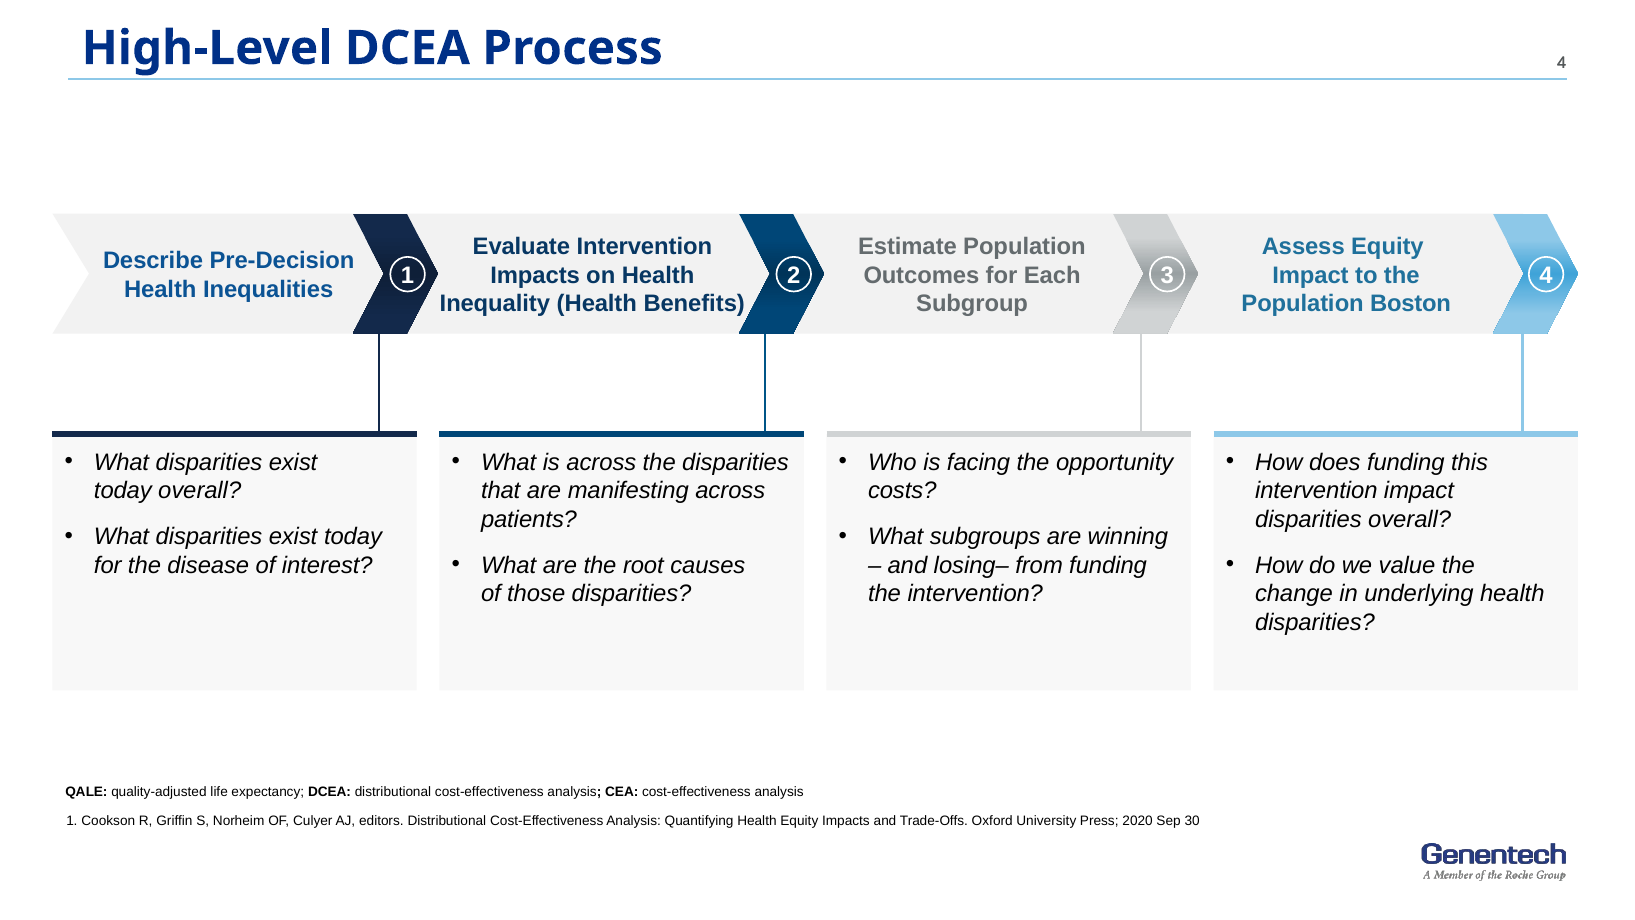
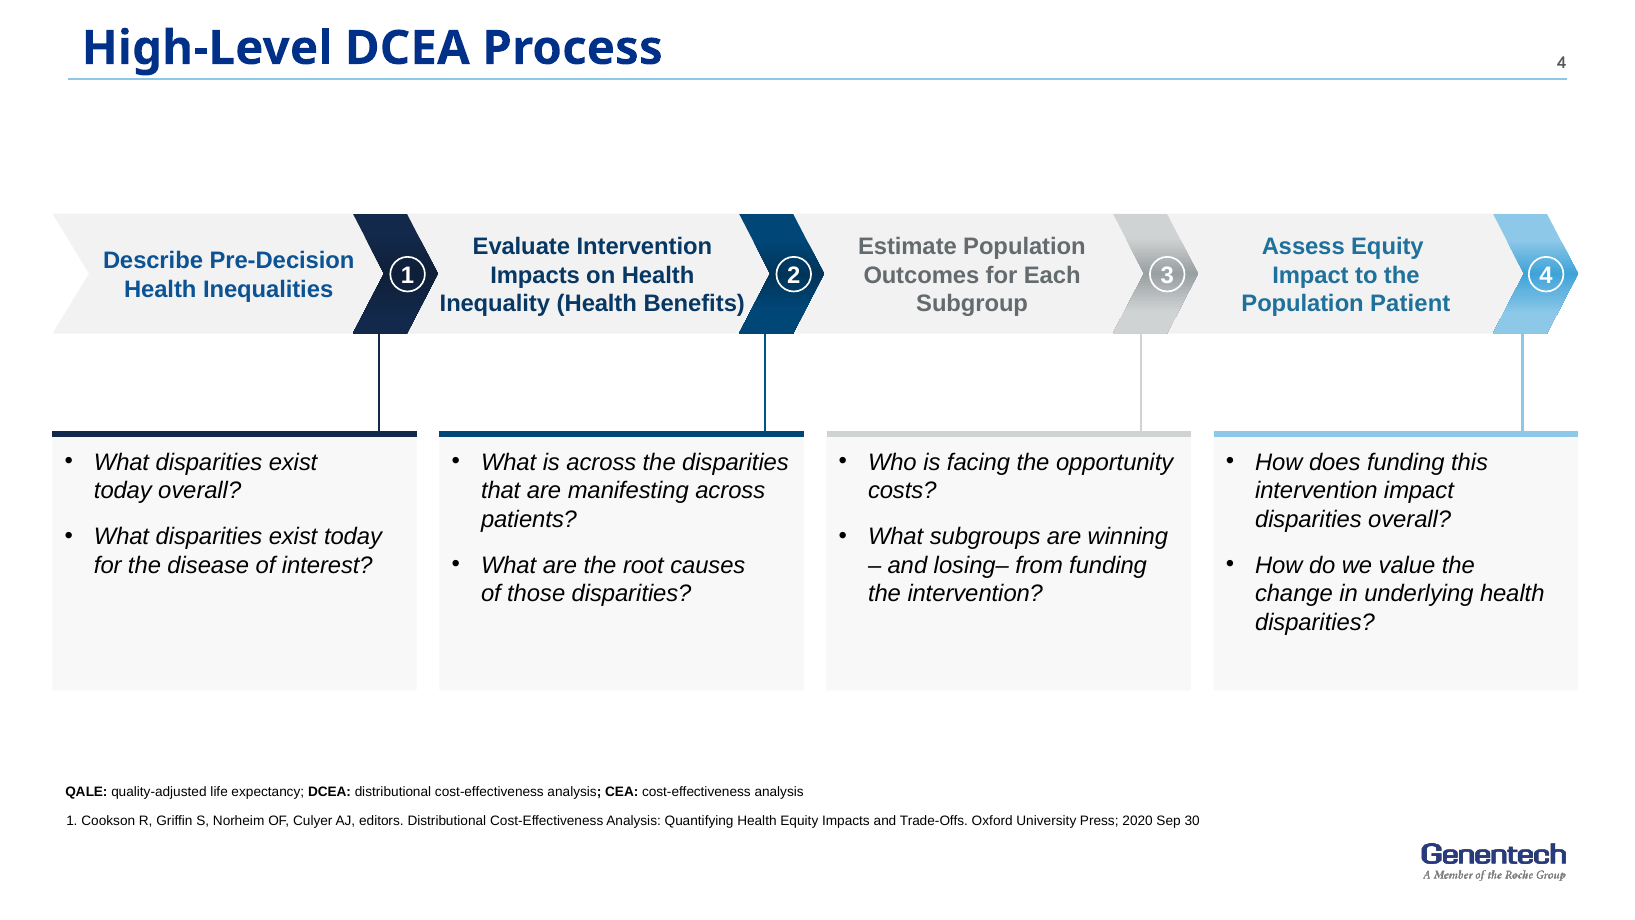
Boston: Boston -> Patient (1410, 304)
